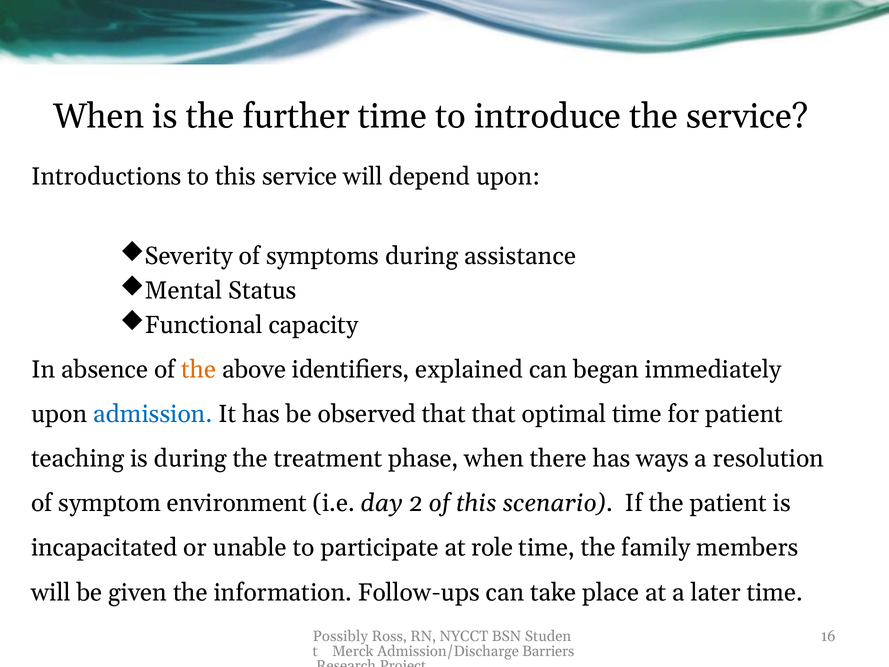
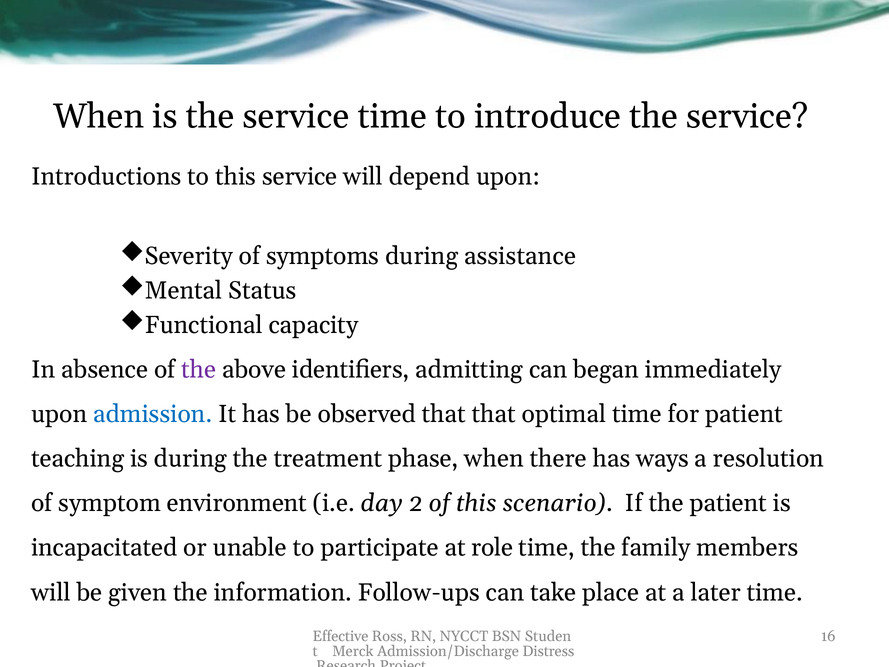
is the further: further -> service (296, 117)
the colour: orange -> purple (199, 370)
explained: explained -> admitting (469, 370)
Possibly: Possibly -> Effective (340, 636)
Barriers: Barriers -> Distress (548, 651)
